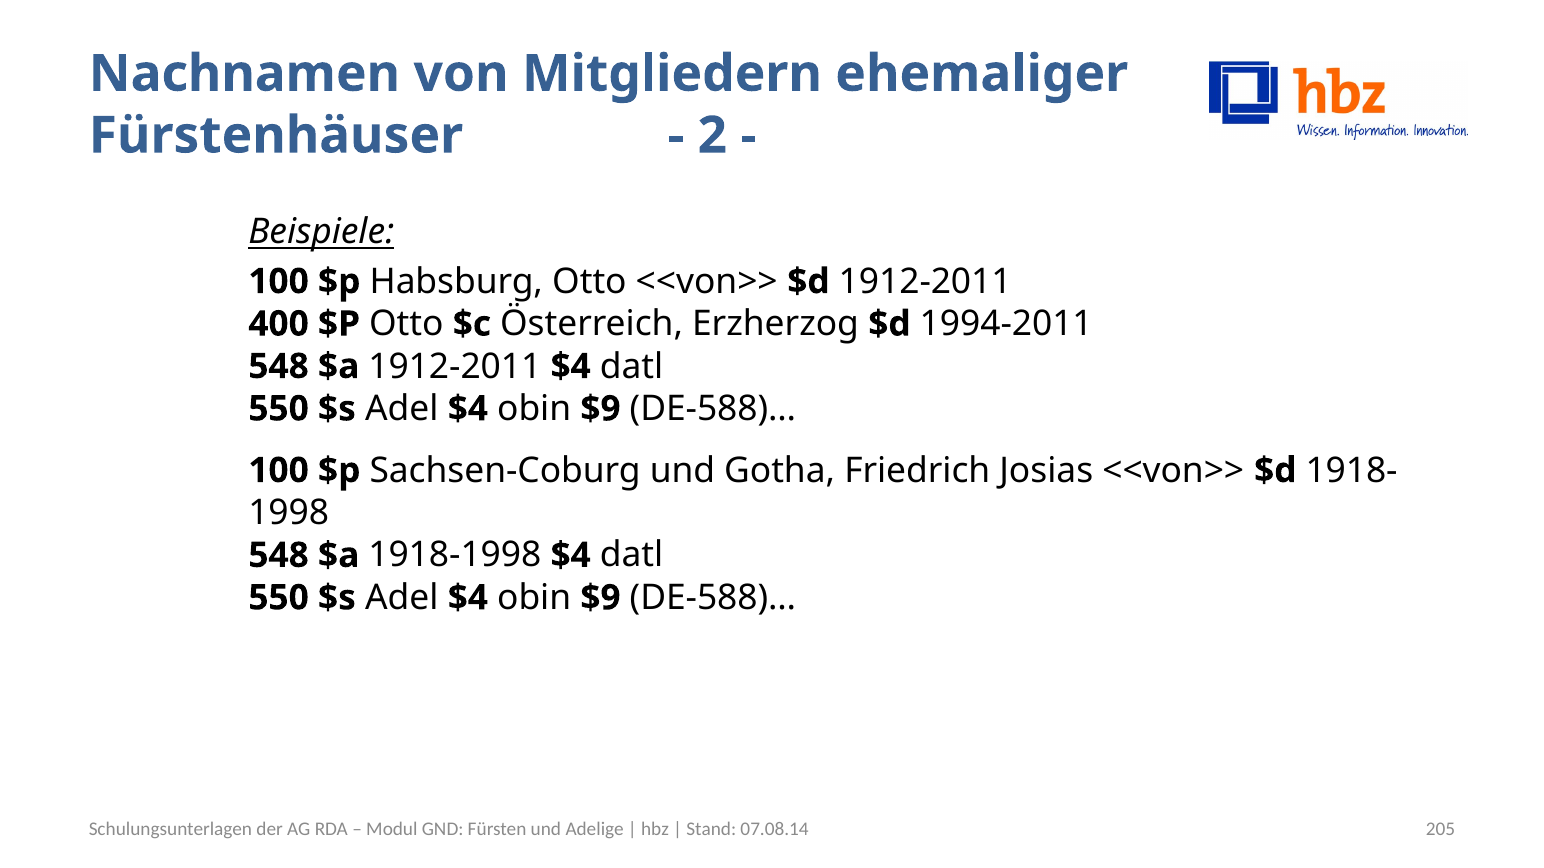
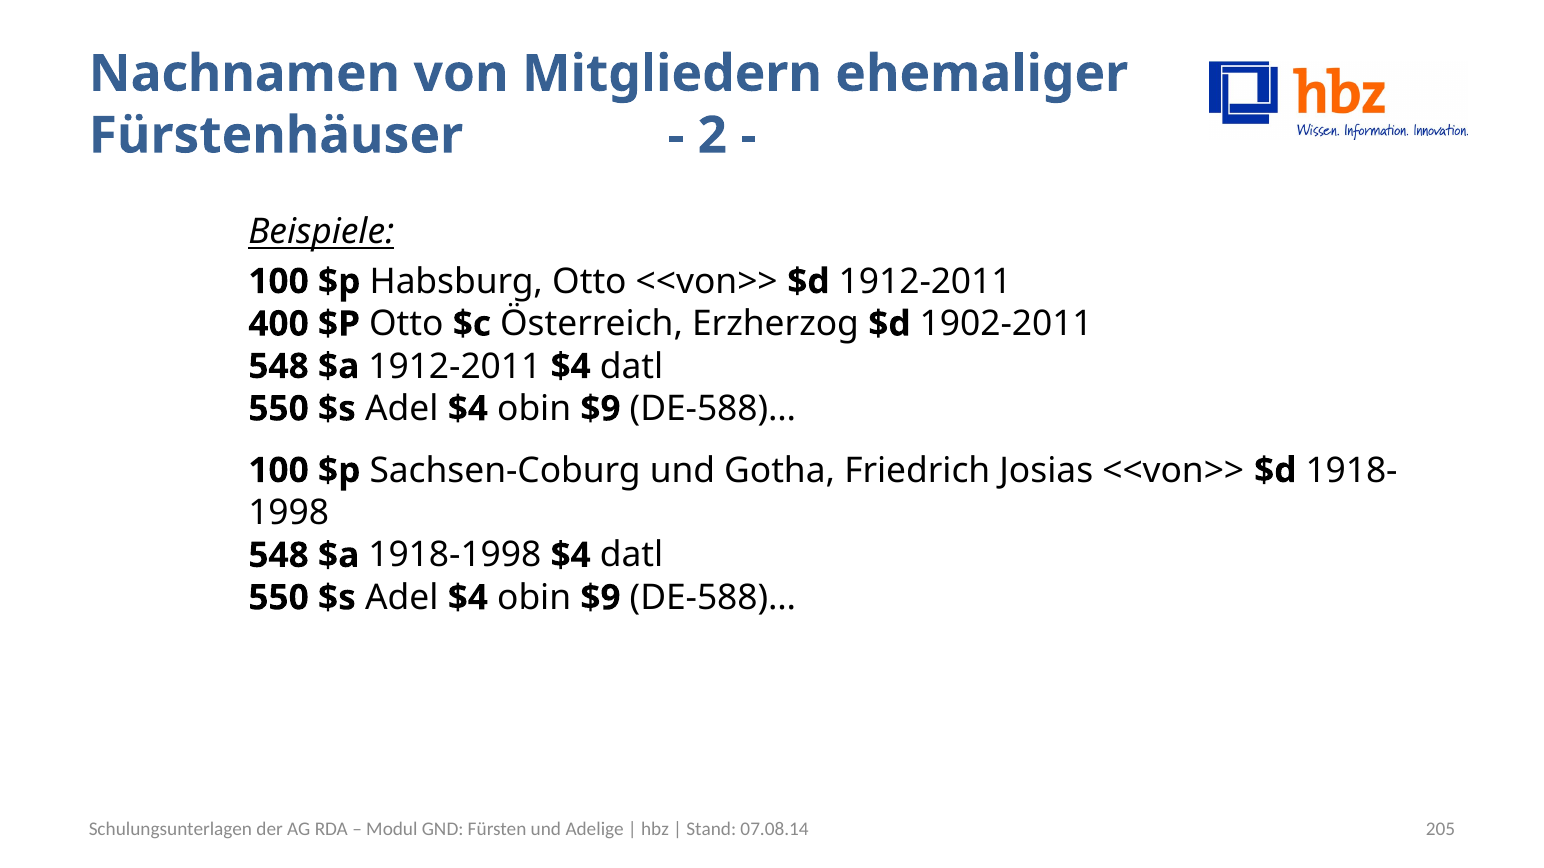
1994-2011: 1994-2011 -> 1902-2011 (1006, 324)
